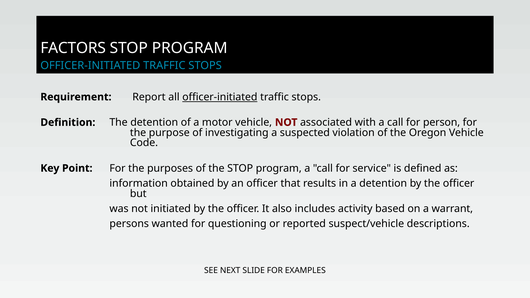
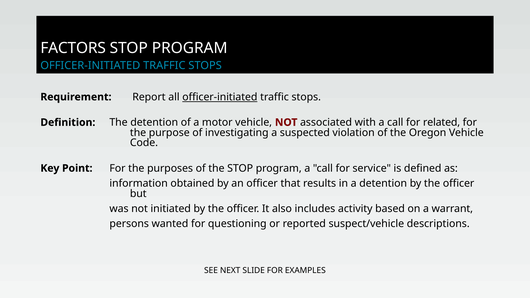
person: person -> related (442, 122)
